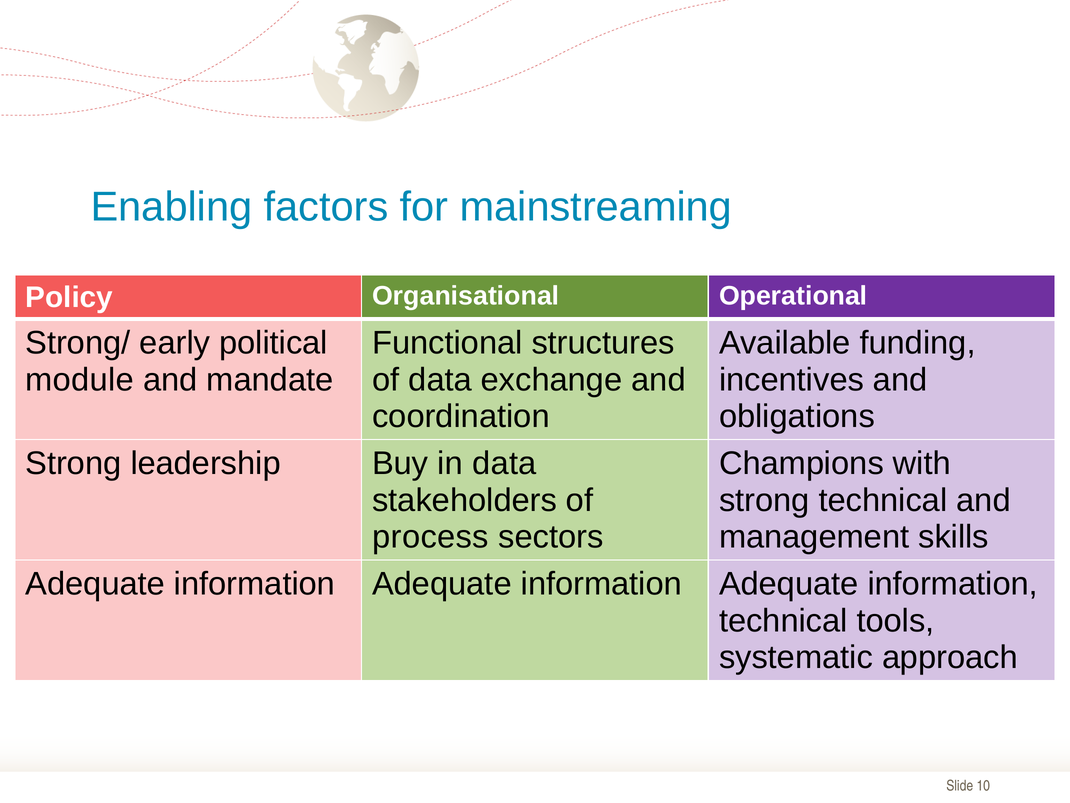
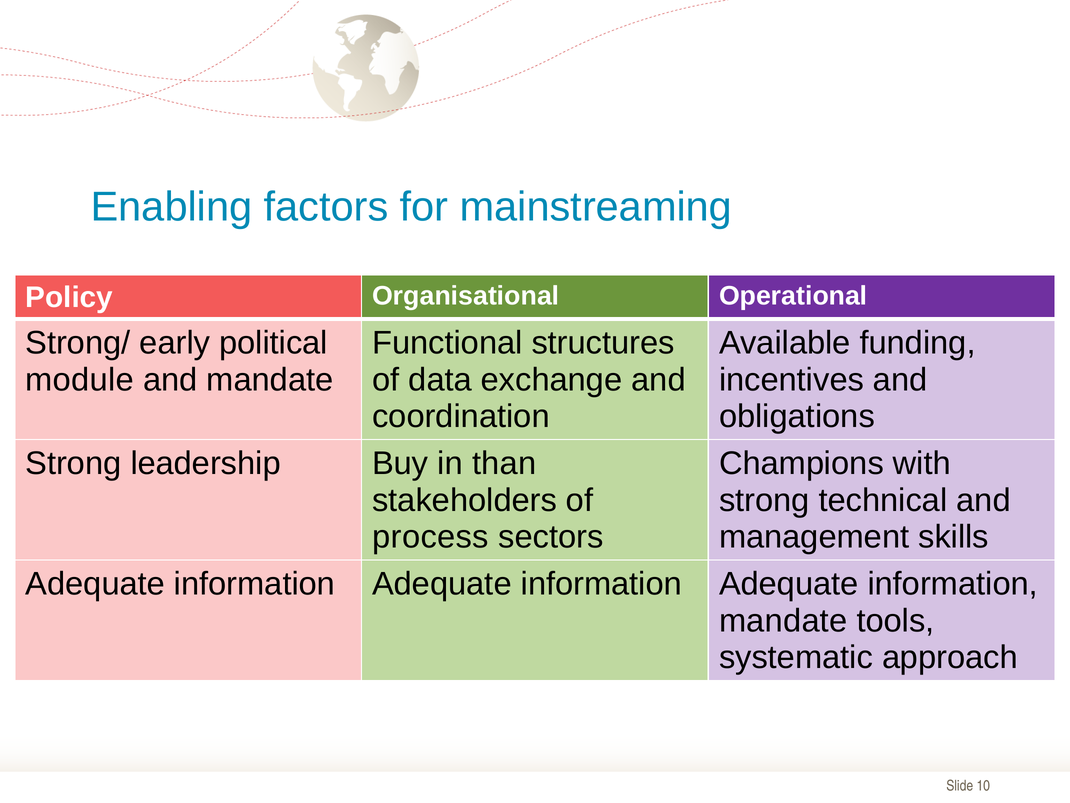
in data: data -> than (504, 463)
technical: technical -> mandate (783, 620)
